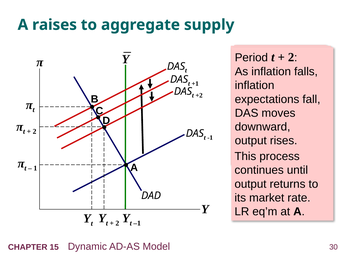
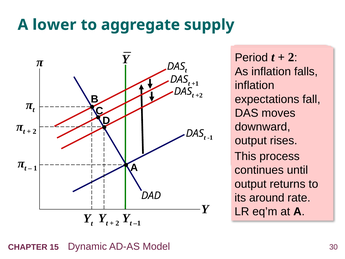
raises: raises -> lower (54, 25)
market: market -> around (267, 198)
